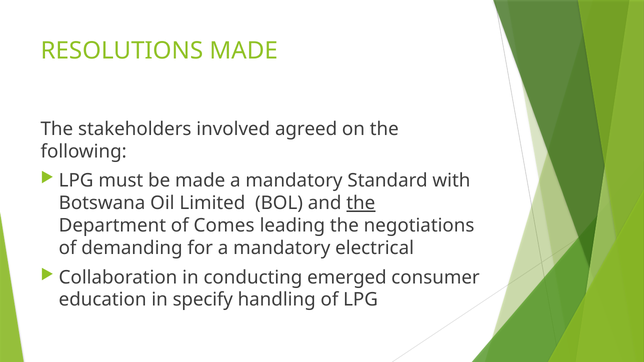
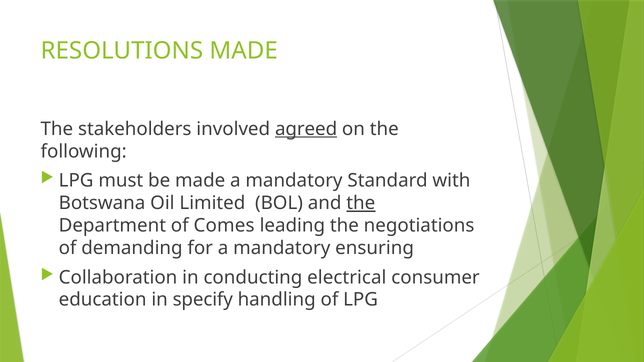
agreed underline: none -> present (306, 129)
electrical: electrical -> ensuring (375, 248)
emerged: emerged -> electrical (347, 277)
